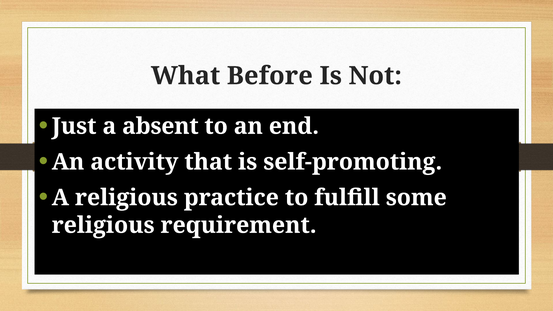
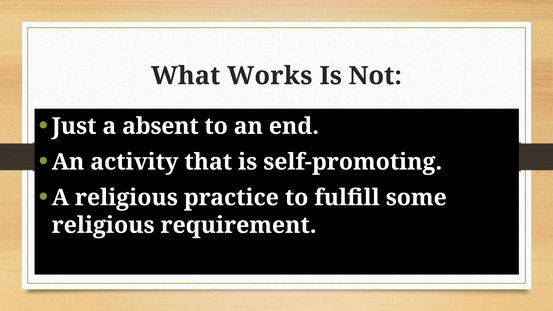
Before: Before -> Works (270, 76)
